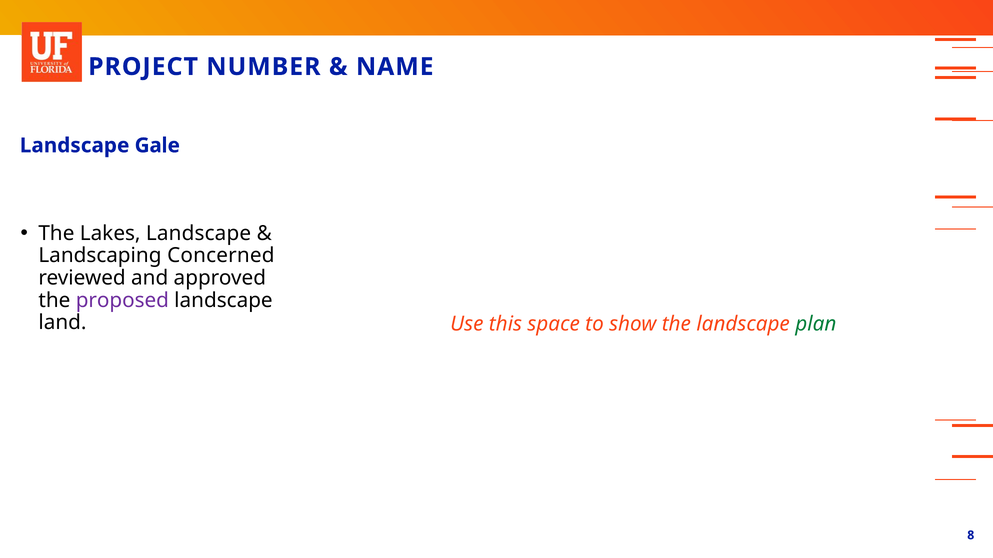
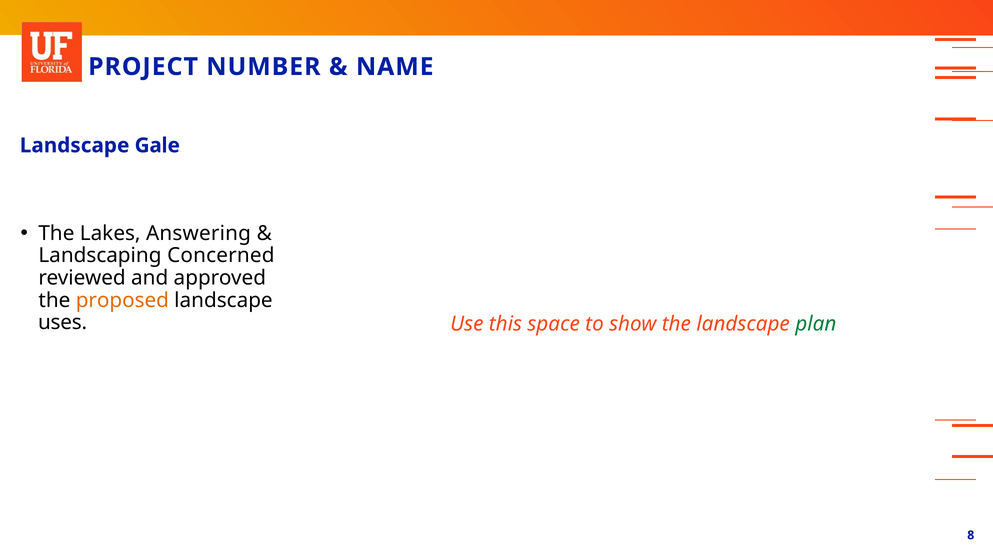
Lakes Landscape: Landscape -> Answering (198, 233)
proposed colour: purple -> orange (122, 300)
land: land -> uses (63, 323)
